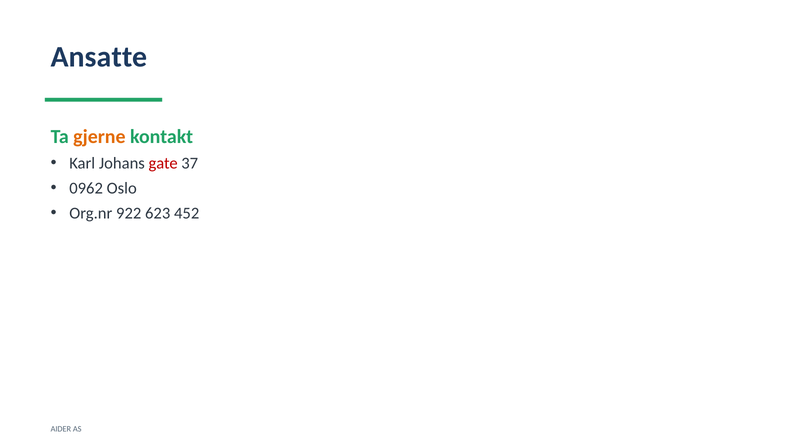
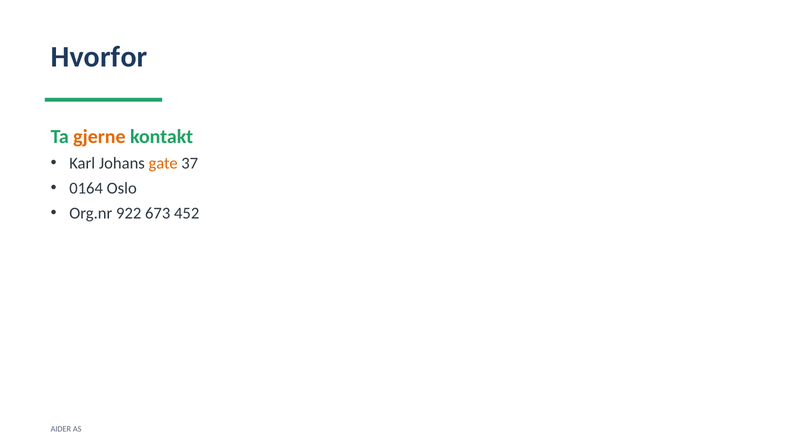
Ansatte: Ansatte -> Hvorfor (99, 57)
gate colour: red -> orange (163, 164)
0962: 0962 -> 0164 (86, 189)
623: 623 -> 673 (158, 213)
